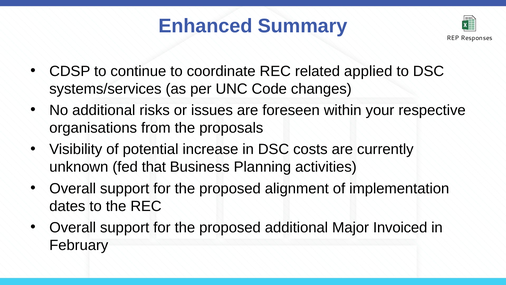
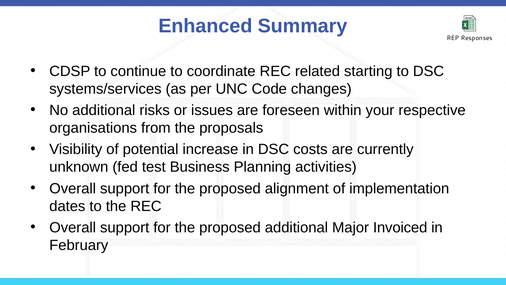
applied: applied -> starting (368, 71)
that: that -> test (154, 167)
